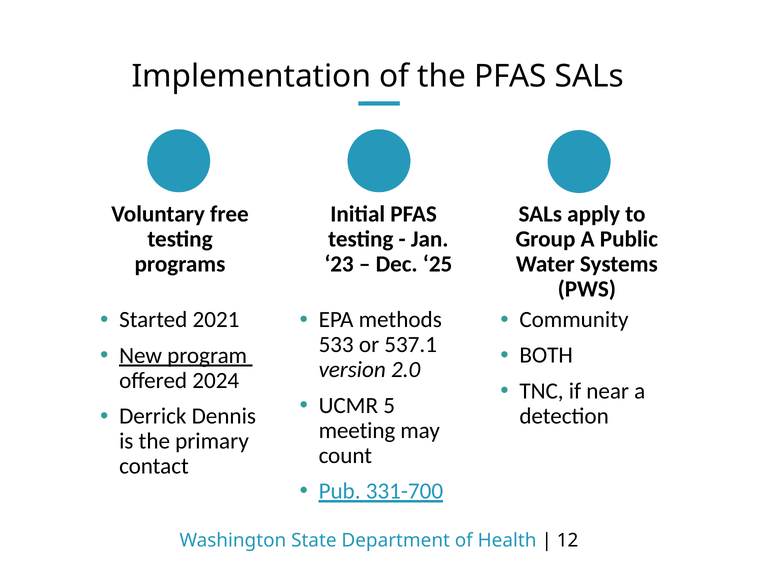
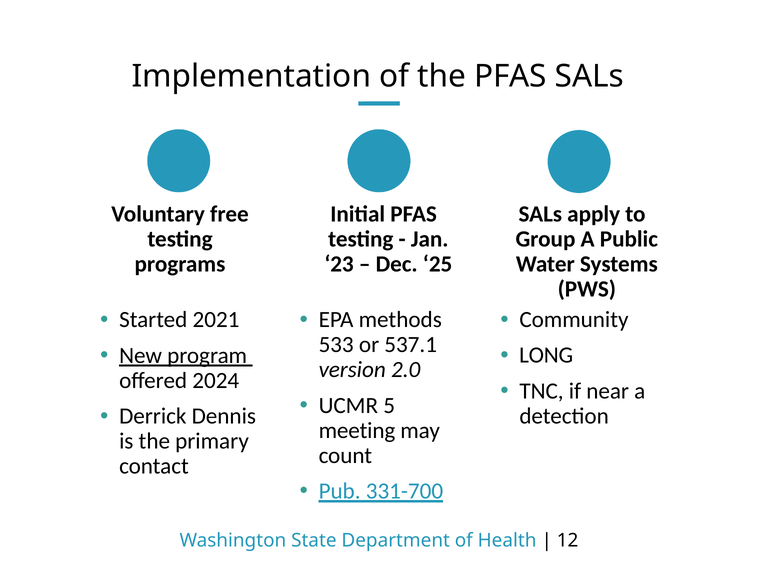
BOTH: BOTH -> LONG (546, 355)
